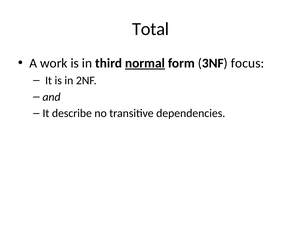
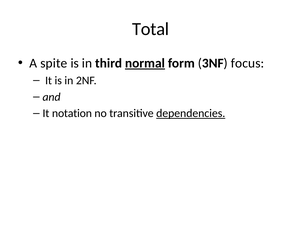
work: work -> spite (54, 63)
describe: describe -> notation (72, 113)
dependencies underline: none -> present (191, 113)
